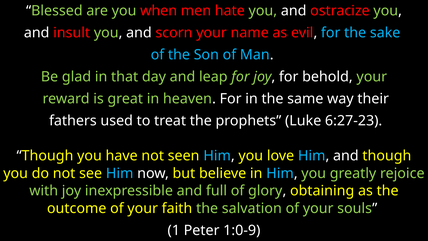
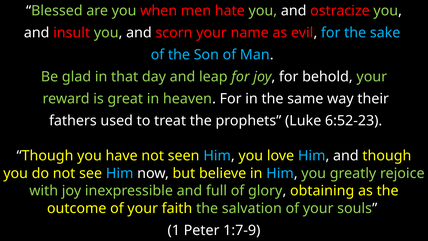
6:27-23: 6:27-23 -> 6:52-23 (354, 121)
1:0-9: 1:0-9 -> 1:7-9 (242, 230)
